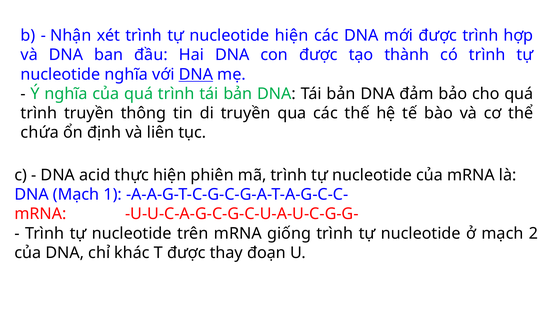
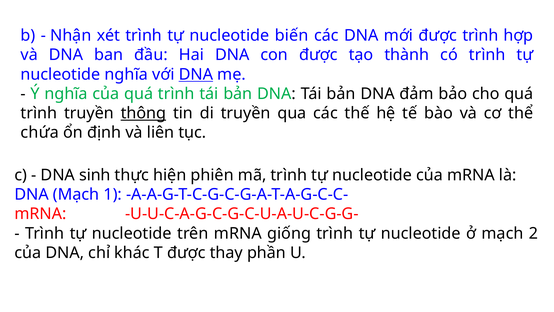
nucleotide hiện: hiện -> biến (292, 35)
thông underline: none -> present (143, 113)
acid: acid -> sinh (95, 175)
đoạn: đoạn -> phần (266, 253)
